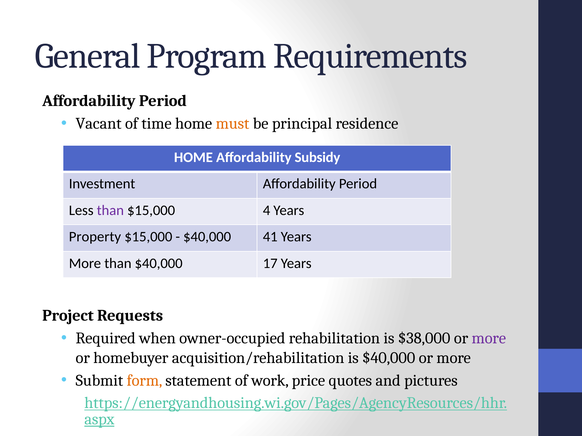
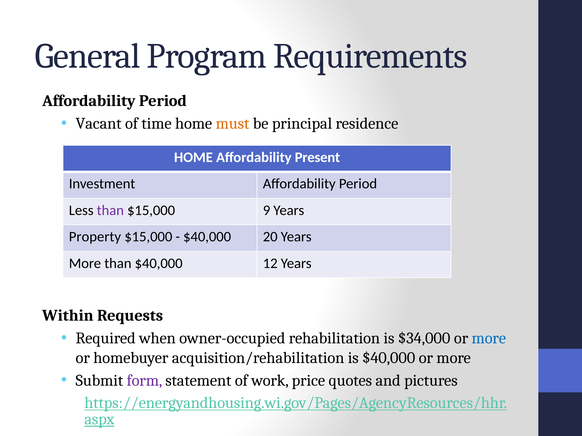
Subsidy: Subsidy -> Present (317, 157)
4: 4 -> 9 (267, 210)
41: 41 -> 20 (270, 237)
17: 17 -> 12 (270, 264)
Project: Project -> Within (68, 316)
$38,000: $38,000 -> $34,000 (424, 339)
more colour: purple -> blue (489, 339)
form colour: orange -> purple (144, 381)
